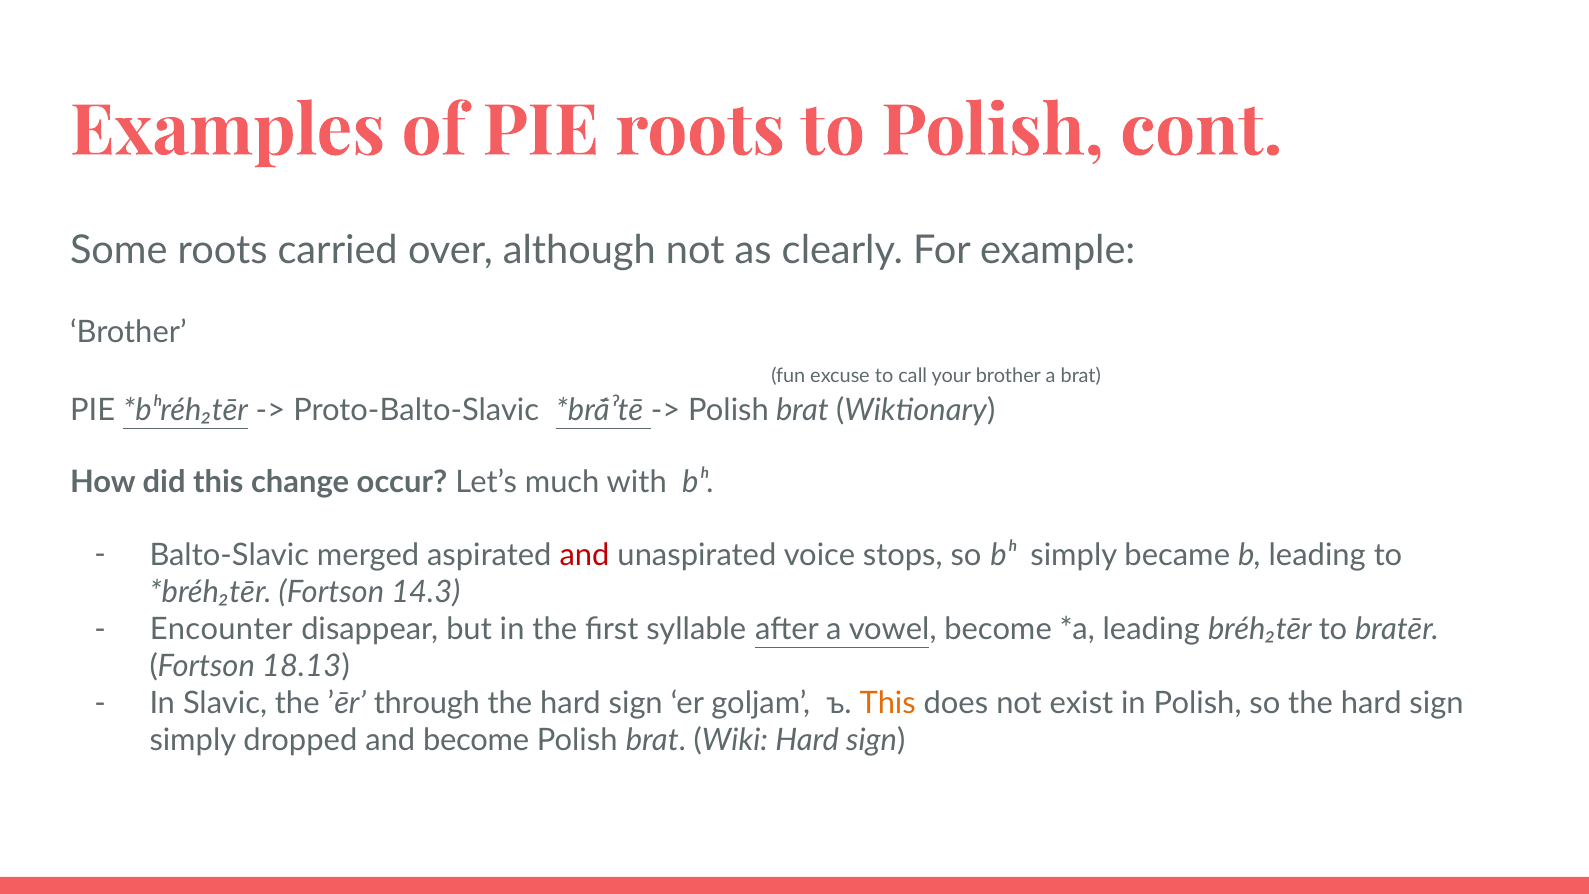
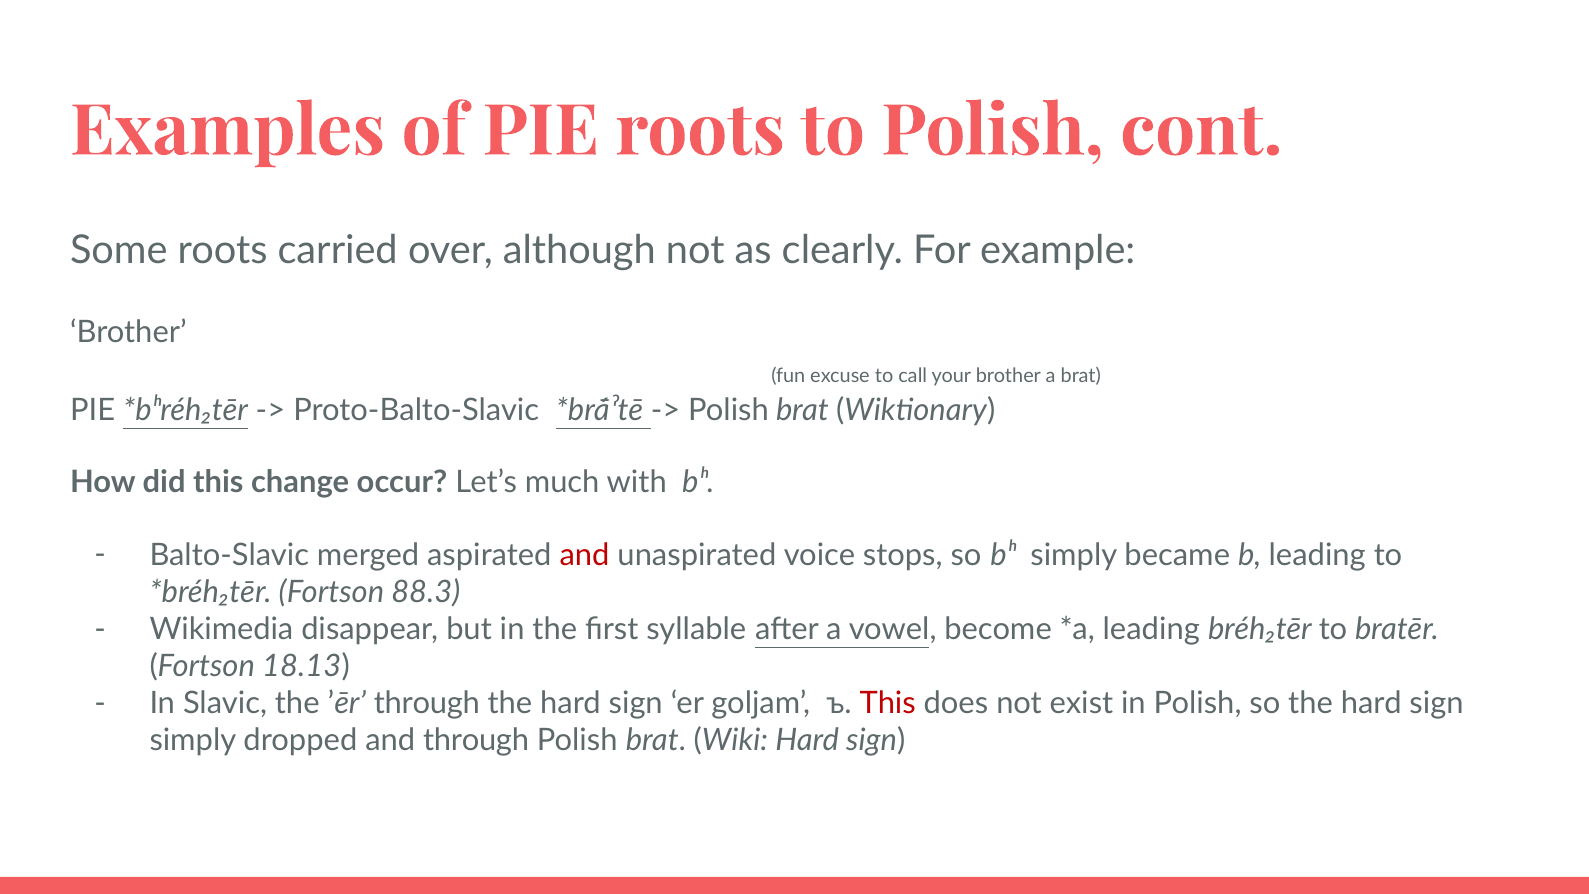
14.3: 14.3 -> 88.3 (426, 592)
Encounter: Encounter -> Wikimedia (221, 629)
This colour: orange -> red (888, 703)
and become: become -> through (476, 741)
